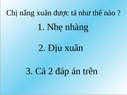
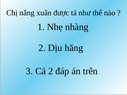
Dịu xuân: xuân -> hăng (74, 48)
